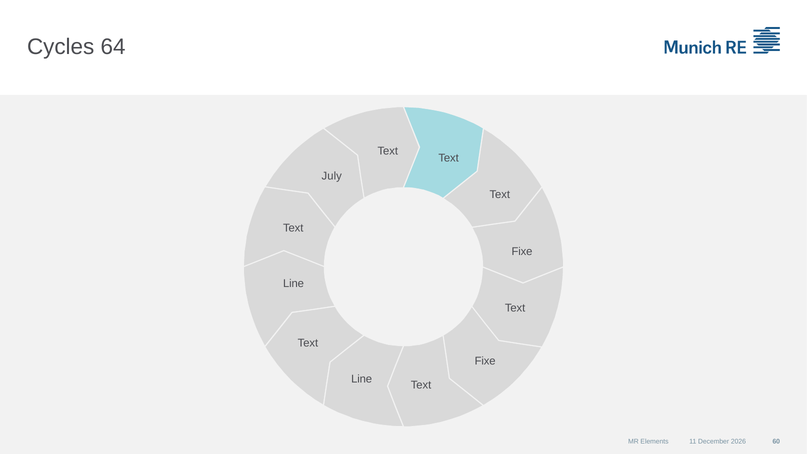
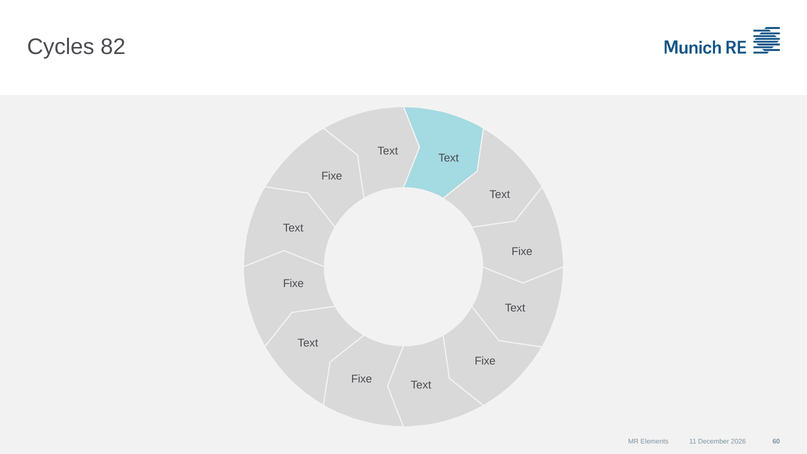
64: 64 -> 82 (113, 47)
July: July -> Fixe (332, 176)
Line: Line -> Fixe (293, 284)
Line: Line -> Fixe (362, 379)
